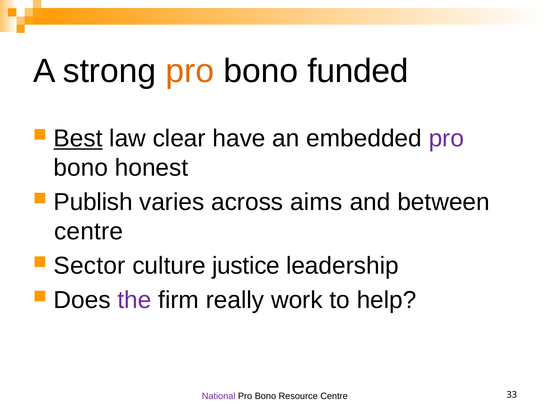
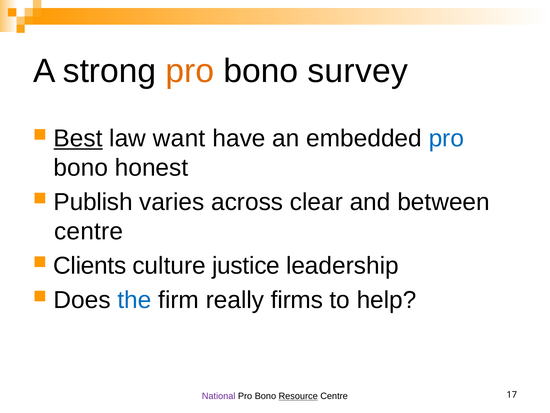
funded: funded -> survey (358, 71)
clear: clear -> want (179, 138)
pro colour: purple -> blue (446, 138)
aims: aims -> clear (316, 202)
Sector: Sector -> Clients (90, 265)
the colour: purple -> blue (134, 300)
work: work -> firms (297, 300)
Resource underline: none -> present (298, 396)
33: 33 -> 17 (512, 394)
